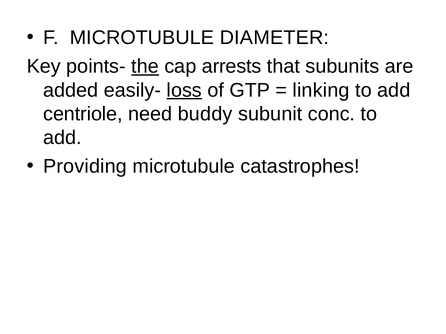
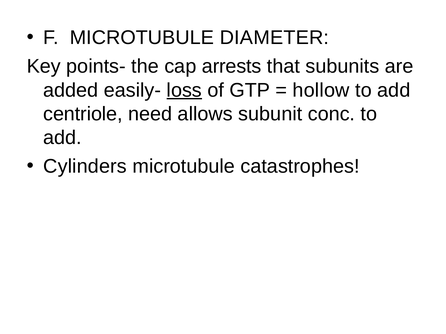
the underline: present -> none (145, 67)
linking: linking -> hollow (321, 90)
buddy: buddy -> allows (205, 114)
Providing: Providing -> Cylinders (85, 167)
